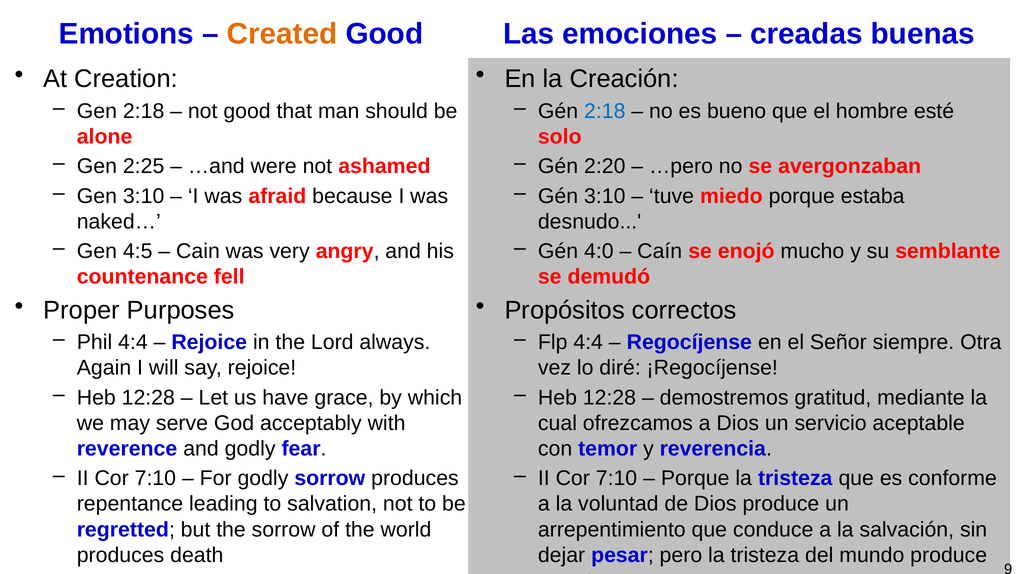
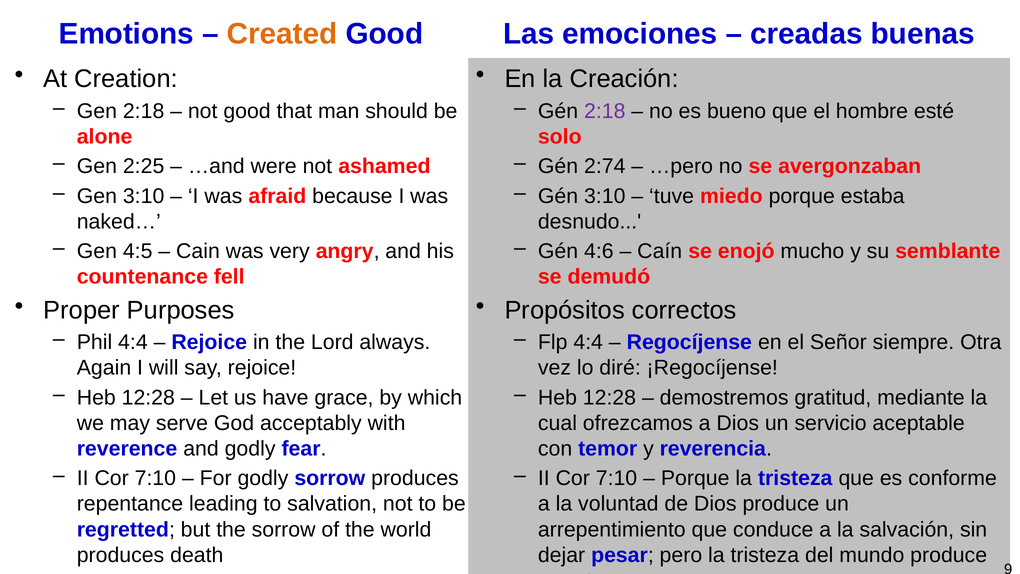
2:18 colour: blue -> purple (605, 111)
2:20: 2:20 -> 2:74 (605, 166)
4:0: 4:0 -> 4:6 (599, 251)
